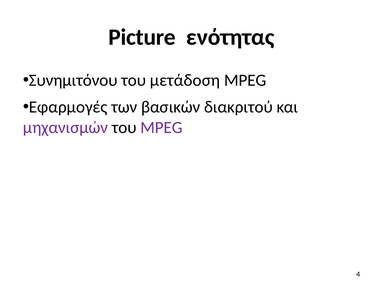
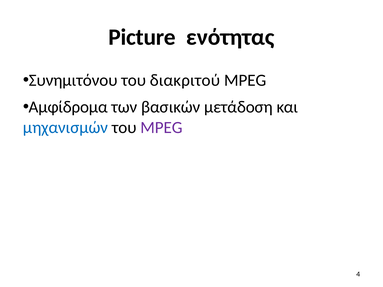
μετάδοση: μετάδοση -> διακριτού (185, 80)
Εφαρμογές: Εφαρμογές -> Αμφίδρομα (68, 107)
διακριτού: διακριτού -> μετάδοση (238, 107)
μηχανισμών colour: purple -> blue (66, 128)
